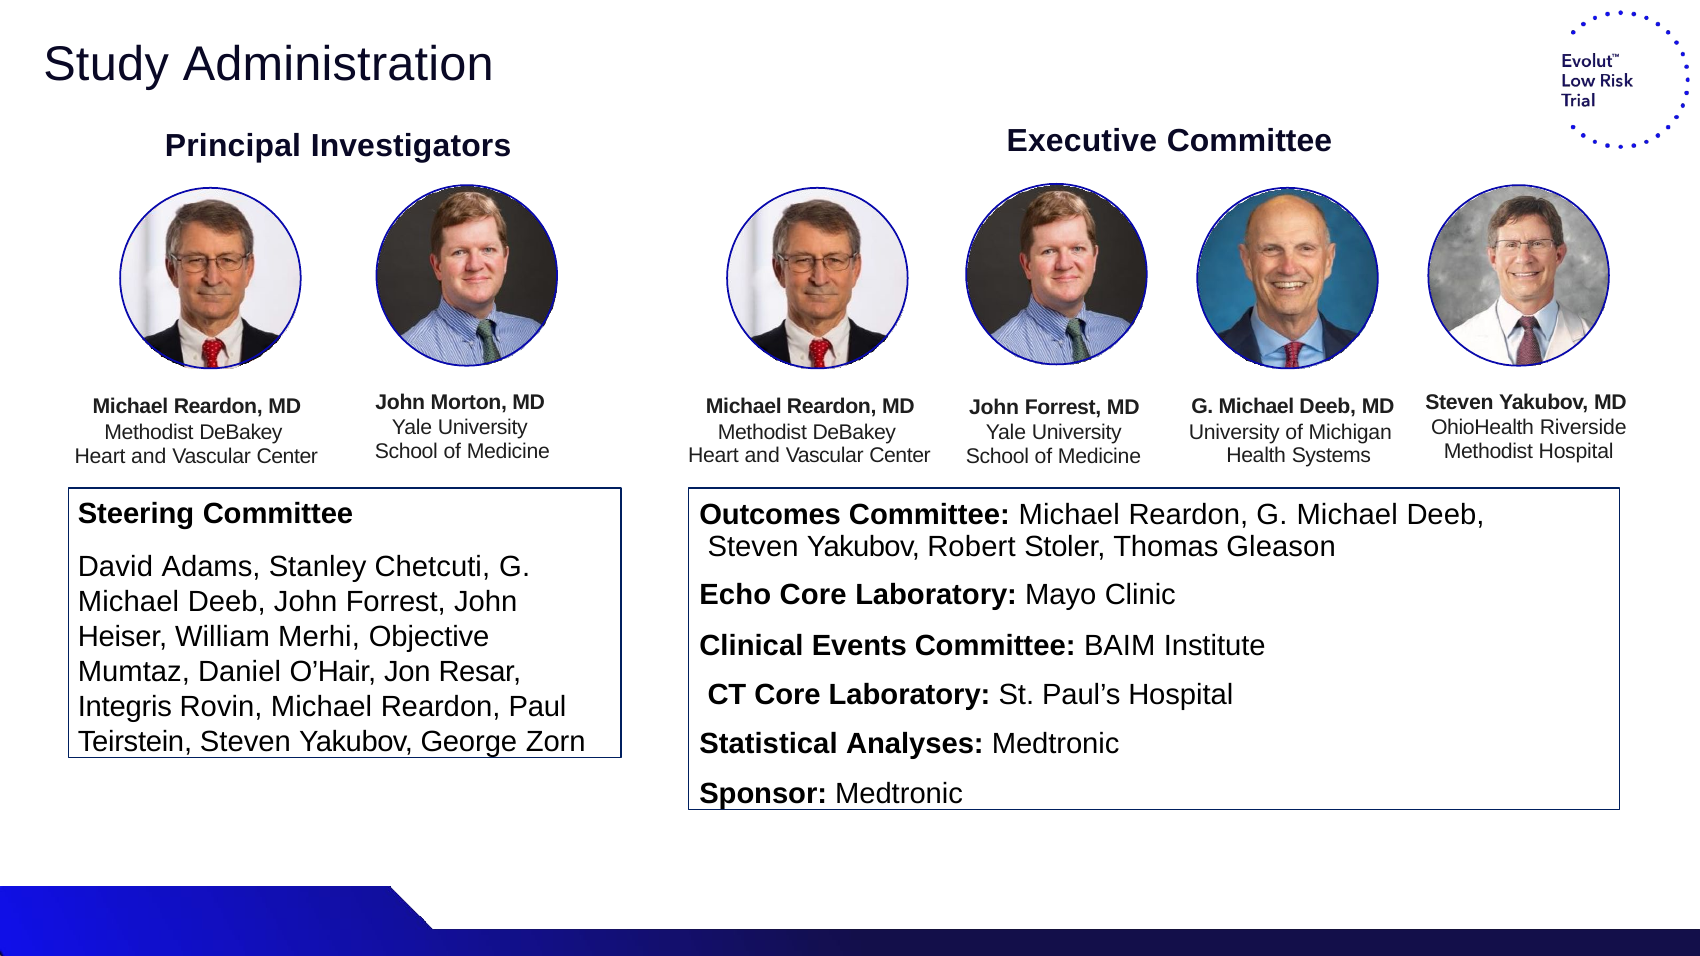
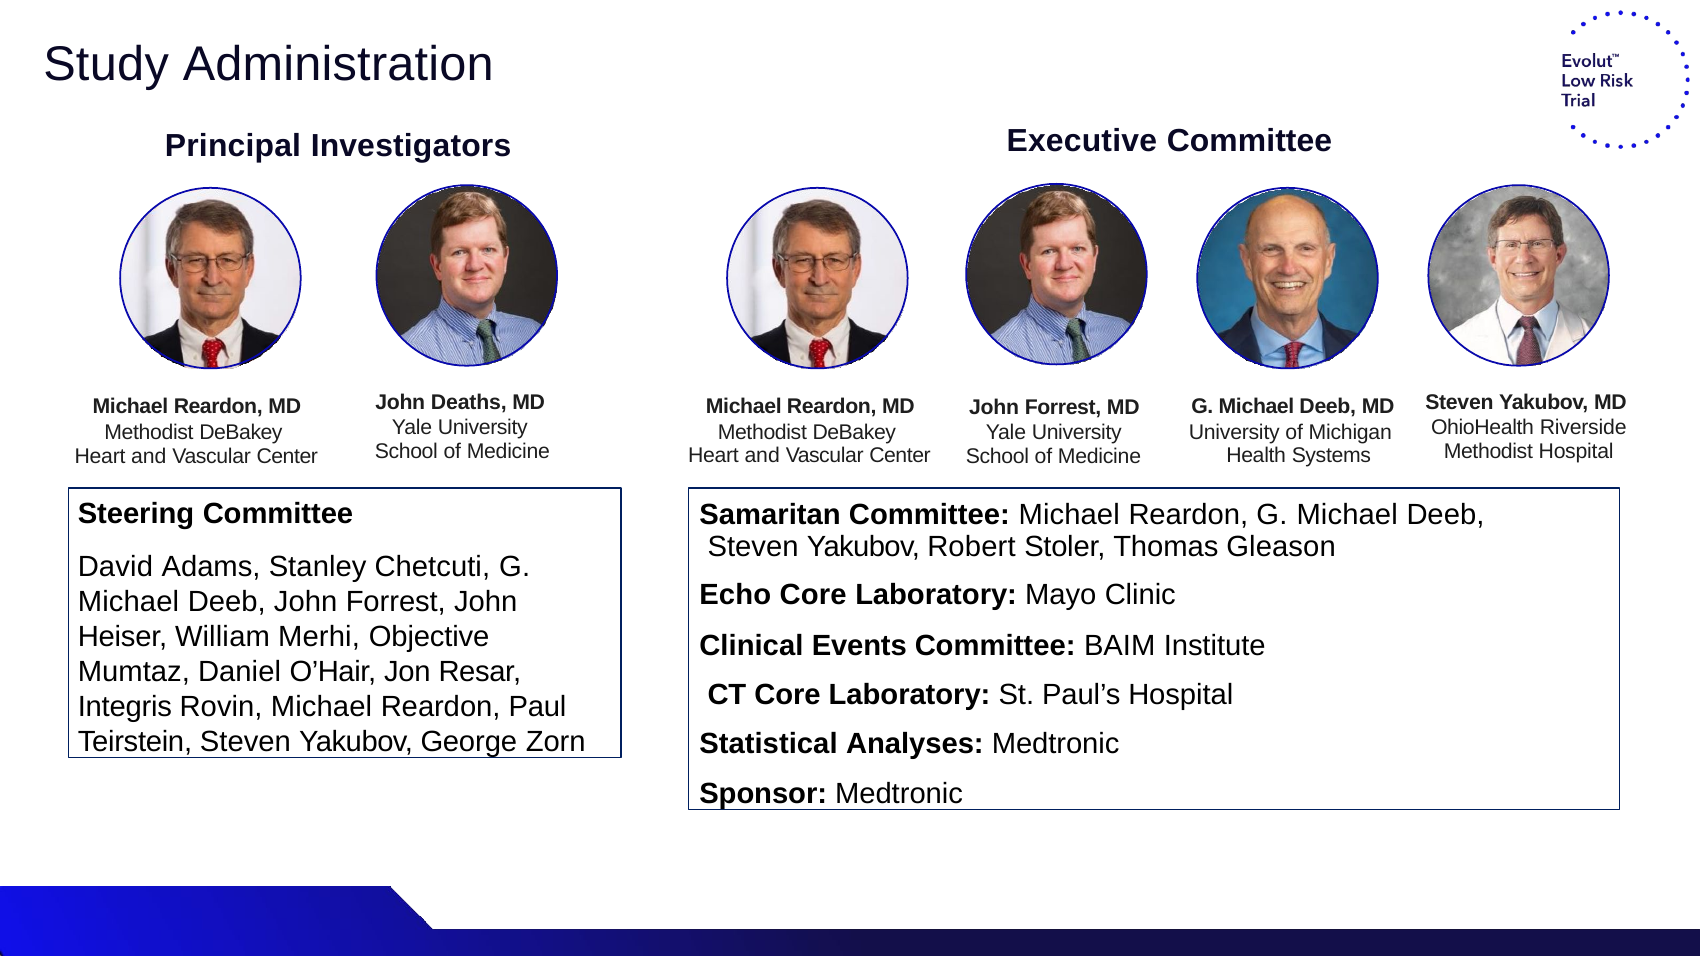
Morton: Morton -> Deaths (469, 403)
Outcomes: Outcomes -> Samaritan (770, 515)
